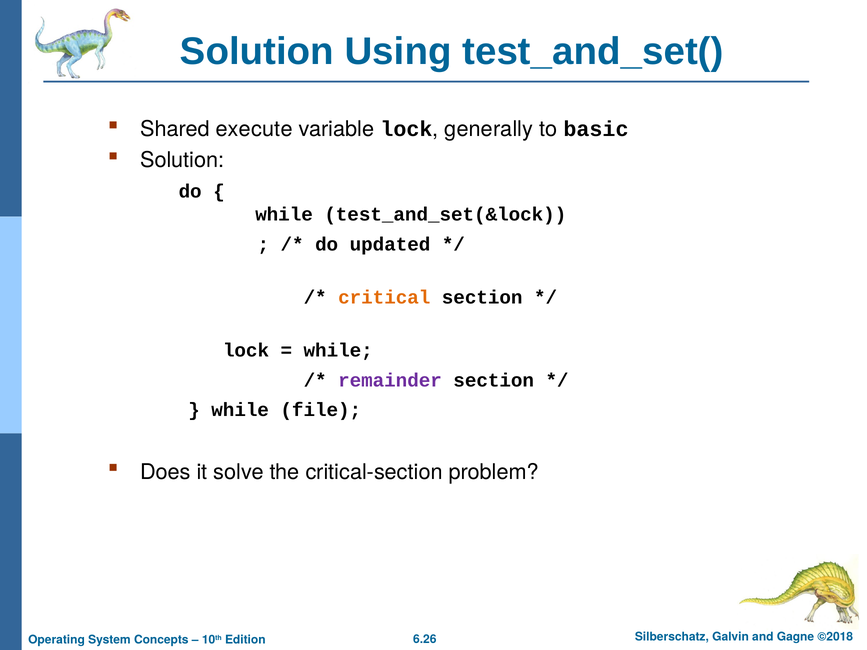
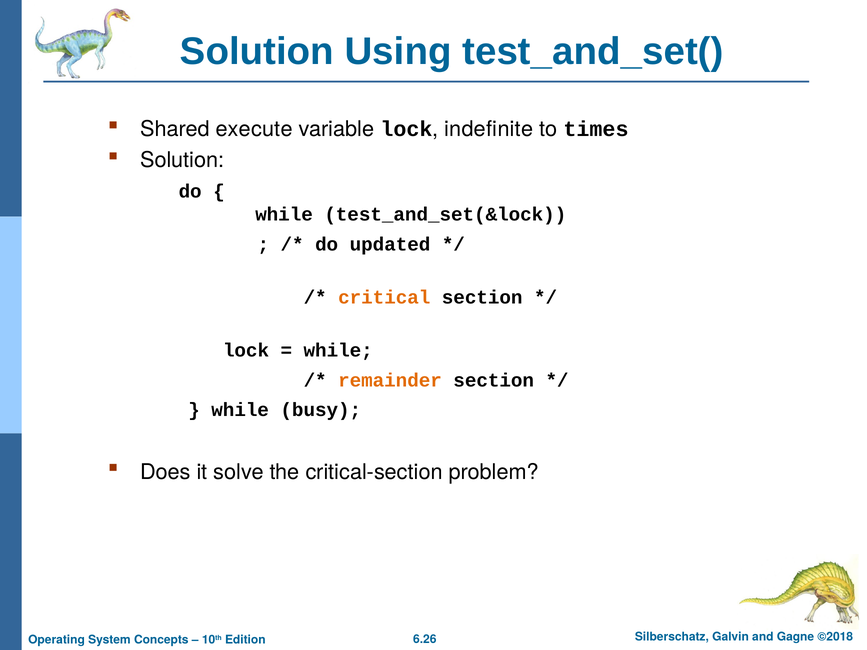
generally: generally -> indefinite (489, 129)
basic: basic -> times (596, 129)
remainder colour: purple -> orange (390, 380)
file: file -> busy (321, 410)
